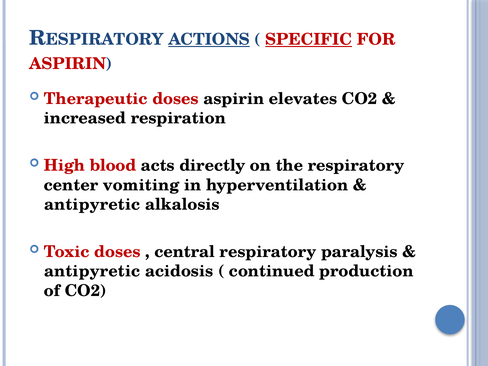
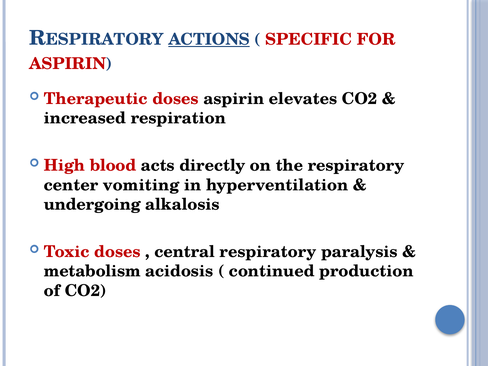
SPECIFIC underline: present -> none (309, 39)
antipyretic: antipyretic -> undergoing (92, 204)
antipyretic: antipyretic -> metabolism (92, 271)
